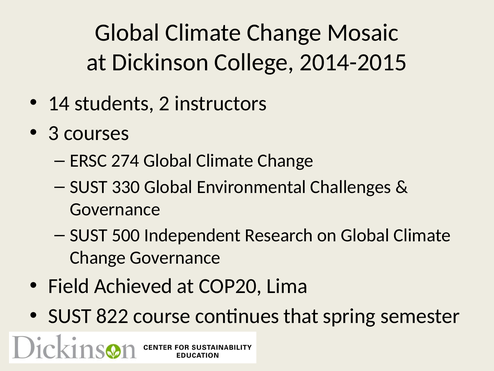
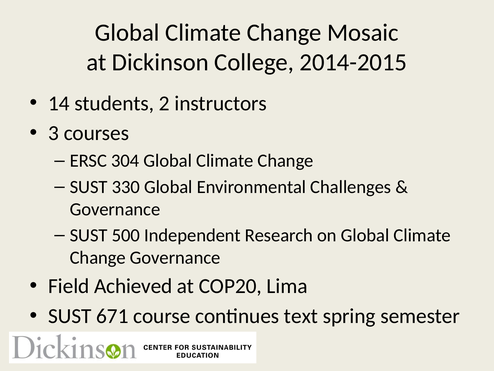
274: 274 -> 304 (125, 161)
822: 822 -> 671 (112, 316)
that: that -> text (301, 316)
